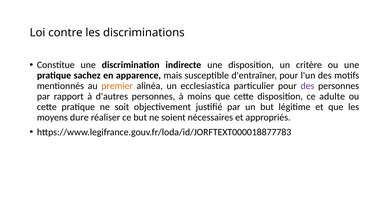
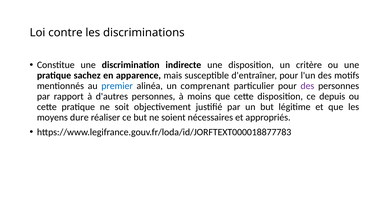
premier colour: orange -> blue (117, 86)
ecclesiastica: ecclesiastica -> comprenant (205, 86)
adulte: adulte -> depuis (332, 96)
